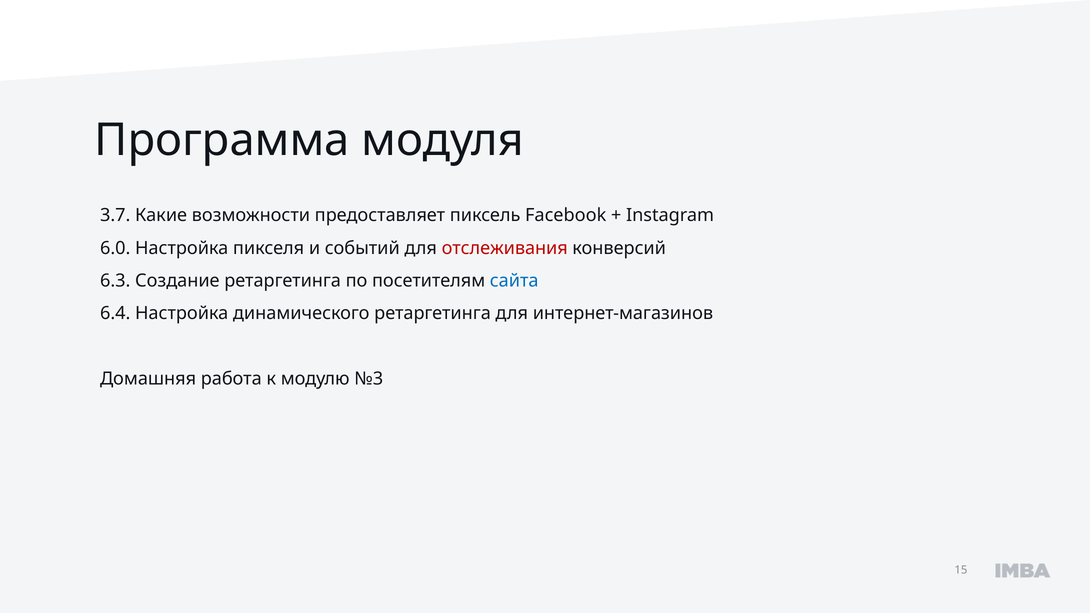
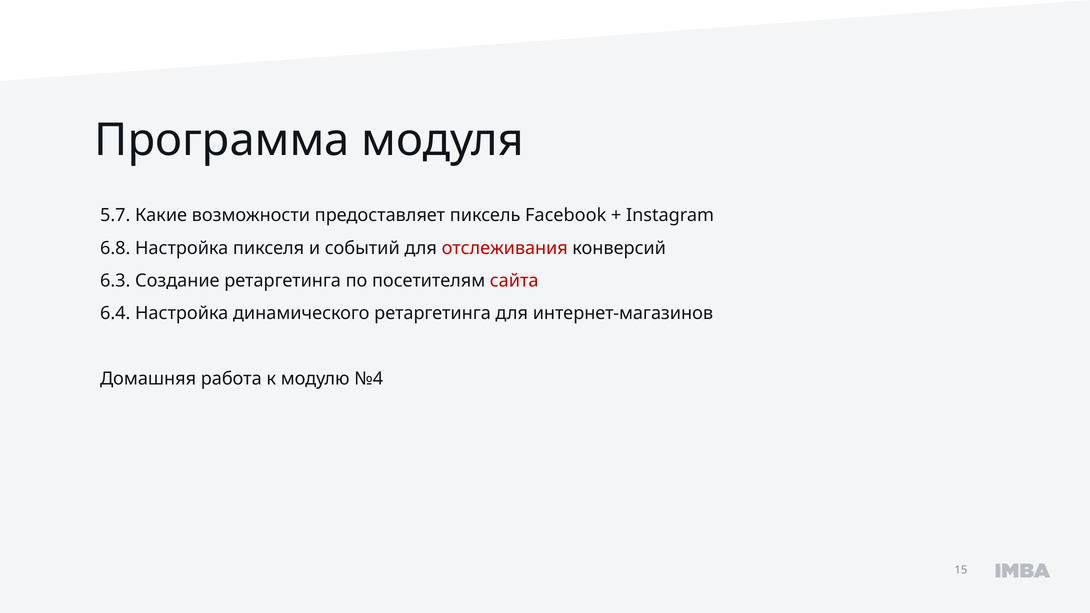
3.7: 3.7 -> 5.7 (115, 215)
6.0: 6.0 -> 6.8 (115, 248)
сайта colour: blue -> red (514, 281)
№3: №3 -> №4 (369, 379)
